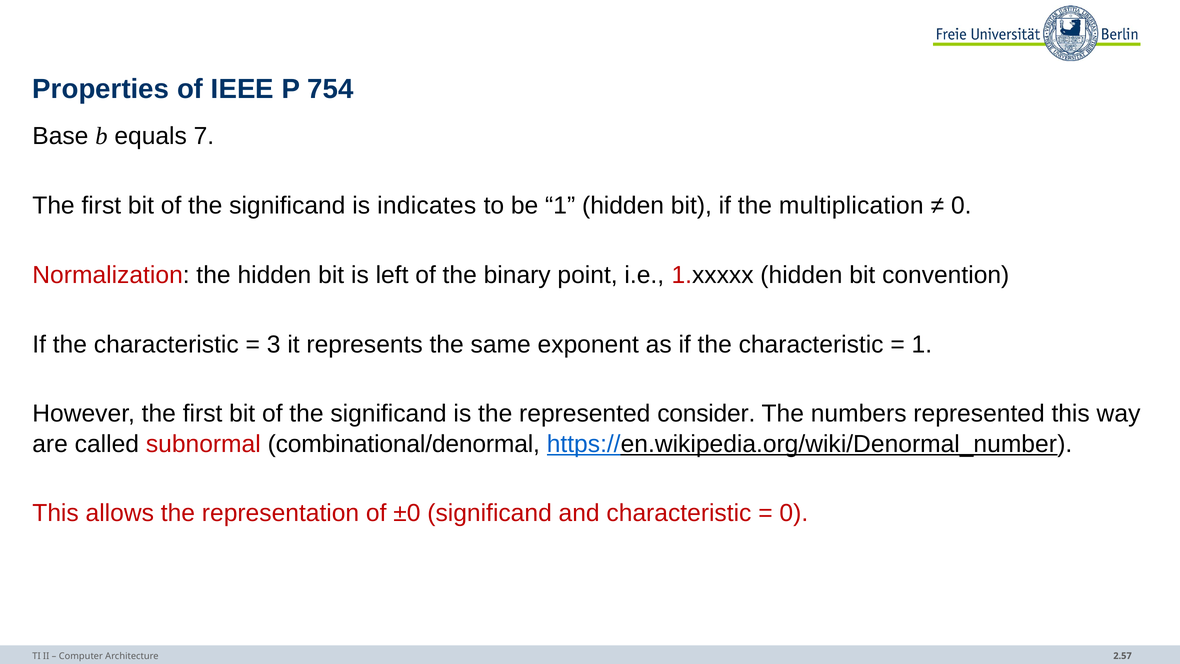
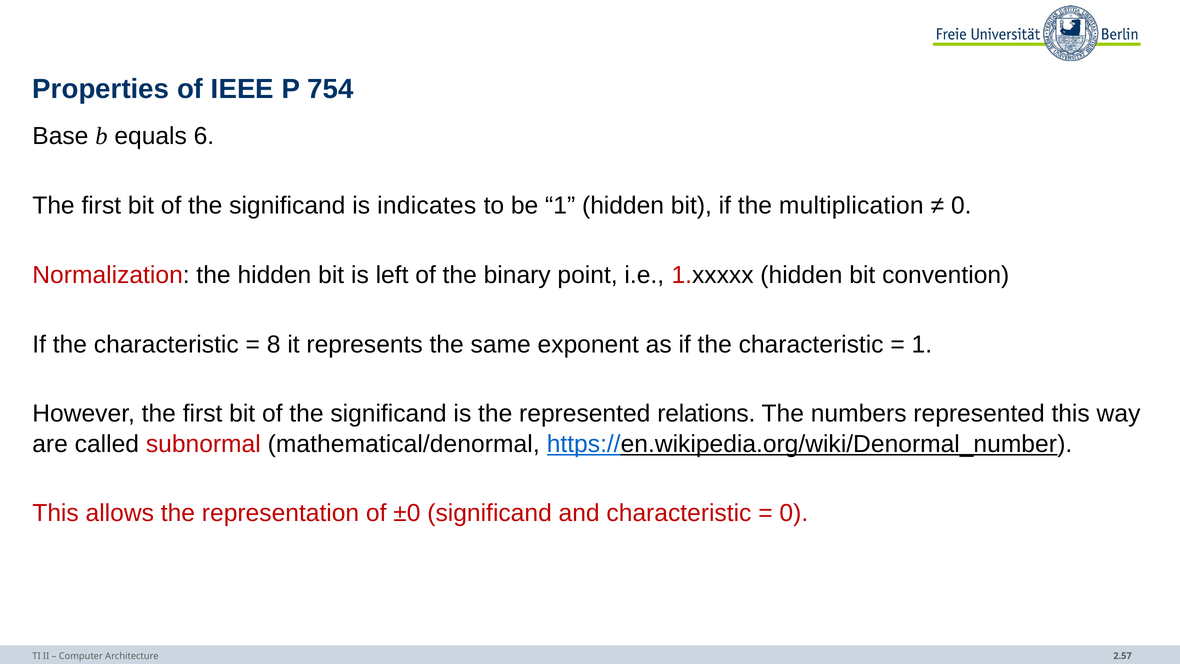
7: 7 -> 6 (204, 136)
3: 3 -> 8 (274, 344)
consider: consider -> relations (706, 414)
combinational/denormal: combinational/denormal -> mathematical/denormal (404, 444)
